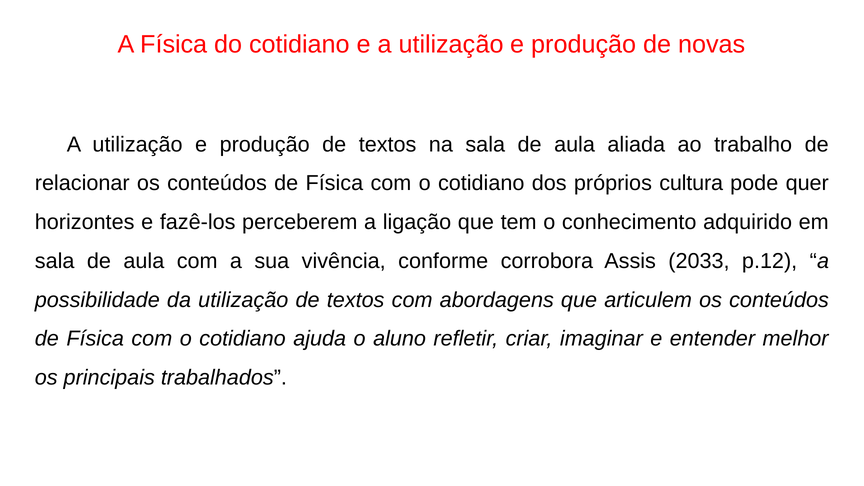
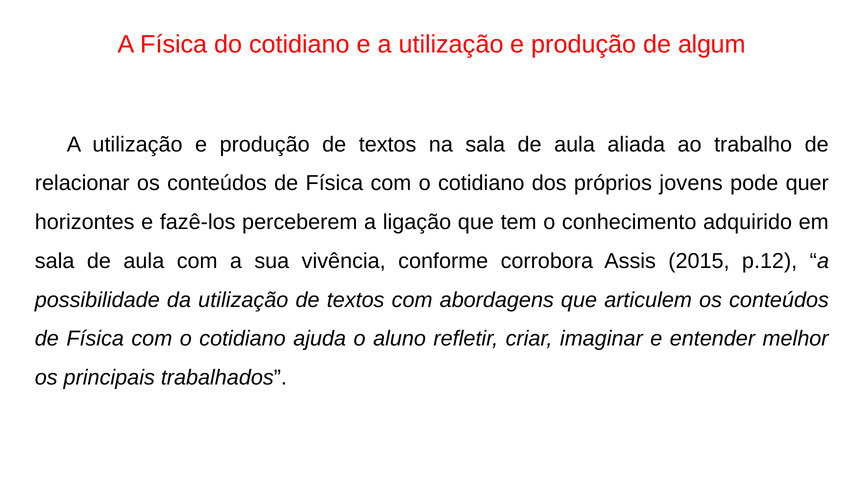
novas: novas -> algum (712, 44)
cultura: cultura -> jovens (691, 183)
2033: 2033 -> 2015 (699, 261)
